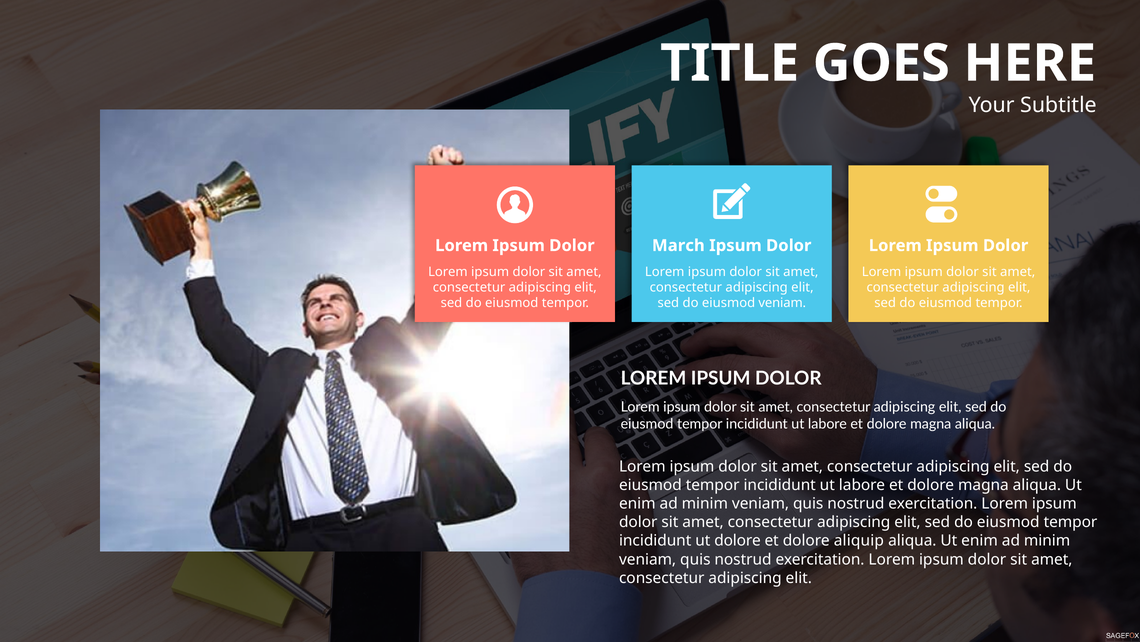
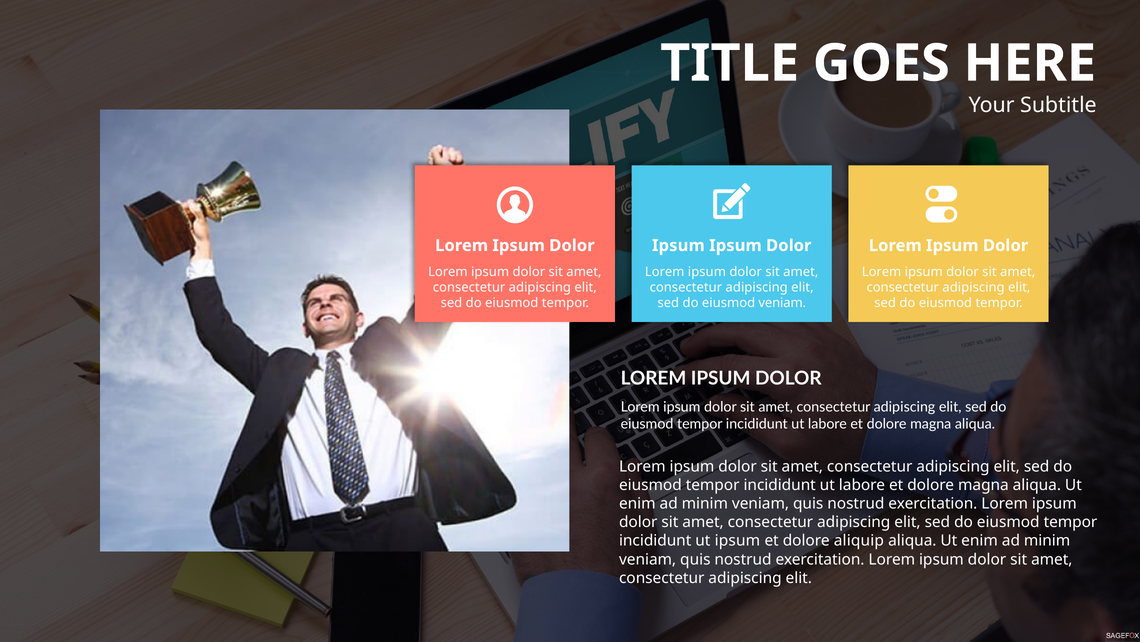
March: March -> Ipsum (678, 245)
ut dolore: dolore -> ipsum (737, 540)
